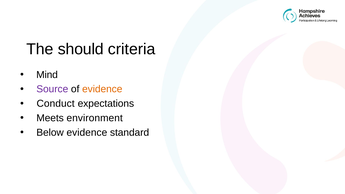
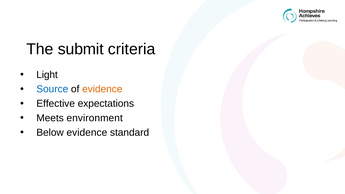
should: should -> submit (81, 49)
Mind: Mind -> Light (47, 75)
Source colour: purple -> blue (52, 89)
Conduct: Conduct -> Effective (56, 104)
